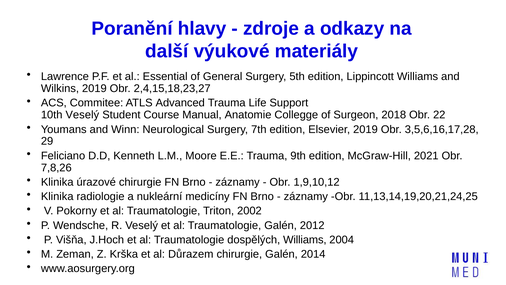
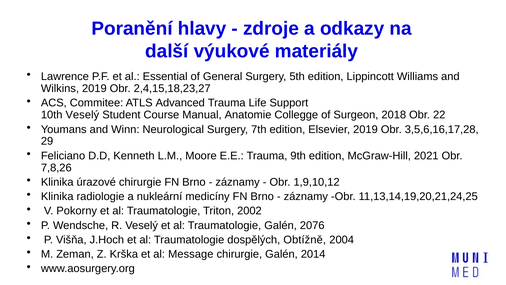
2012: 2012 -> 2076 (312, 225)
dospělých Williams: Williams -> Obtížně (305, 240)
Důrazem: Důrazem -> Message (191, 254)
